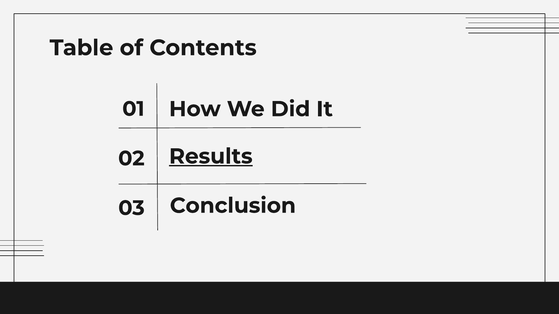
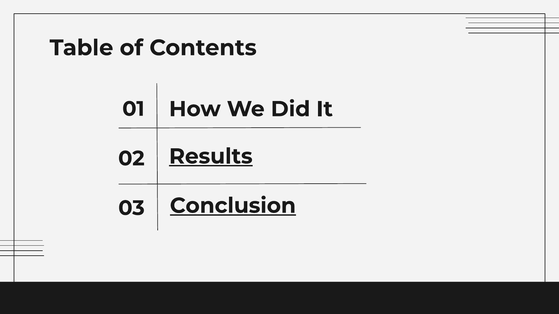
Conclusion underline: none -> present (233, 206)
